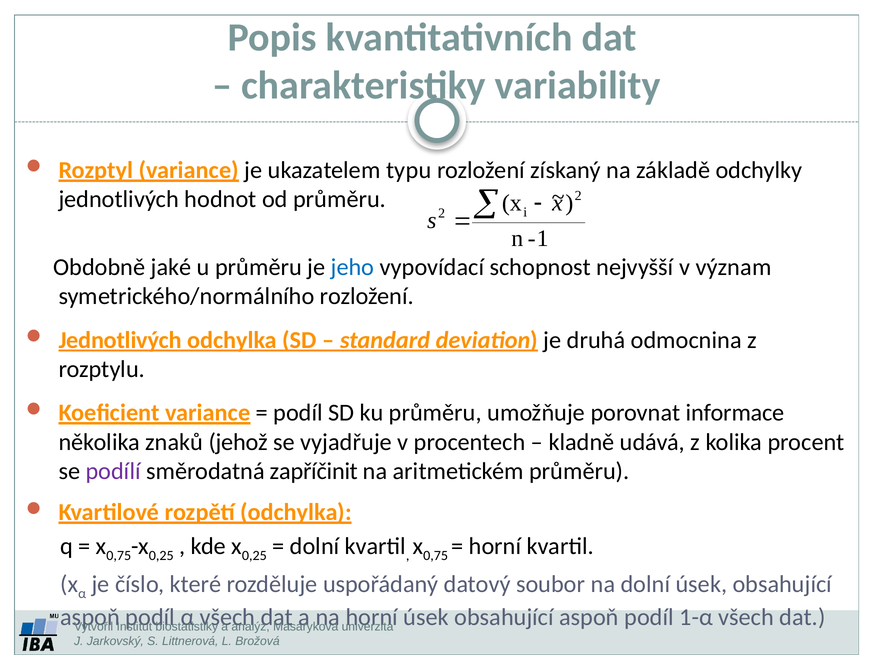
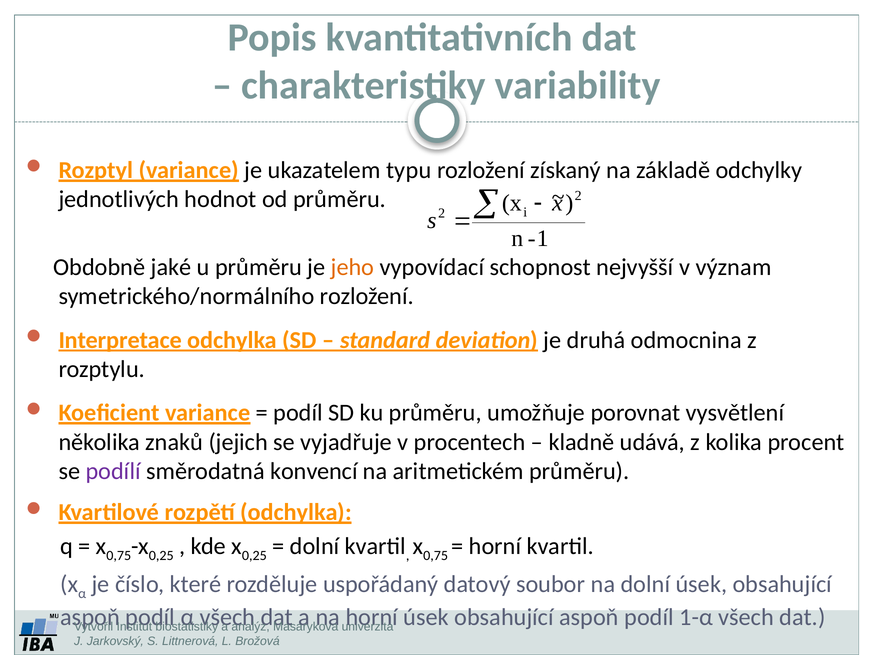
jeho colour: blue -> orange (353, 267)
Jednotlivých: Jednotlivých -> Interpretace (120, 340)
informace: informace -> vysvětlení (735, 413)
jehož: jehož -> jejich (238, 442)
zapříčinit: zapříčinit -> konvencí (314, 472)
